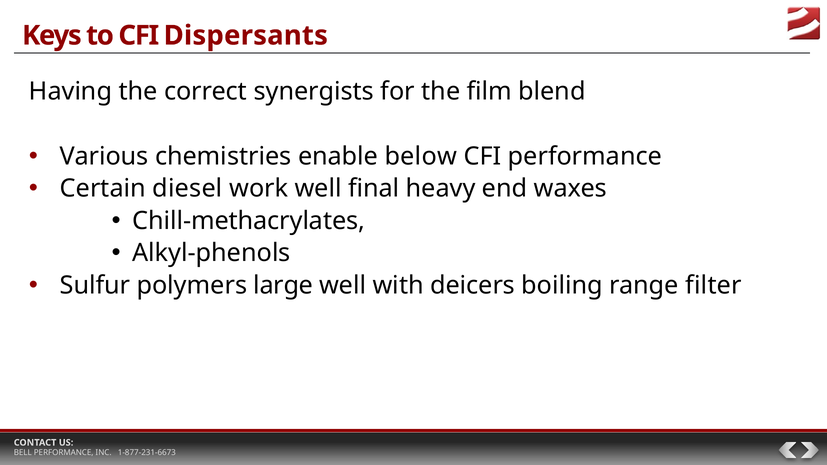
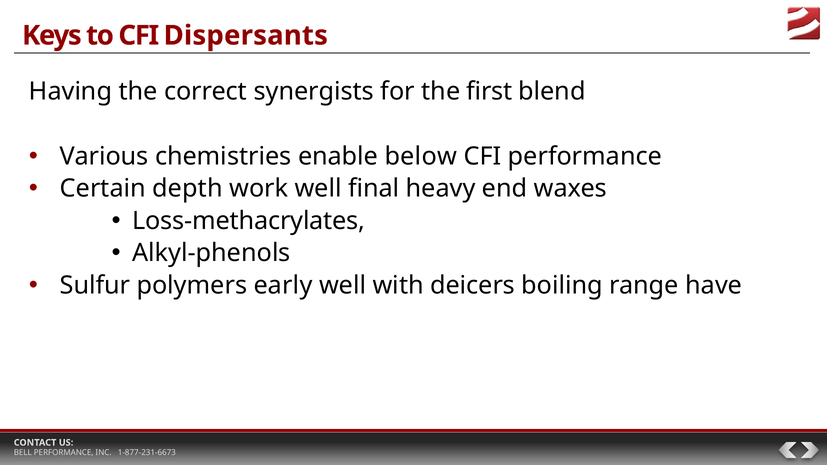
film: film -> first (489, 92)
diesel: diesel -> depth (188, 189)
Chill-methacrylates: Chill-methacrylates -> Loss-methacrylates (249, 221)
large: large -> early (283, 285)
filter: filter -> have (714, 285)
